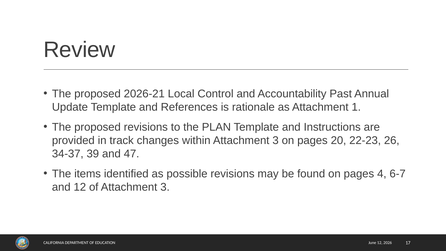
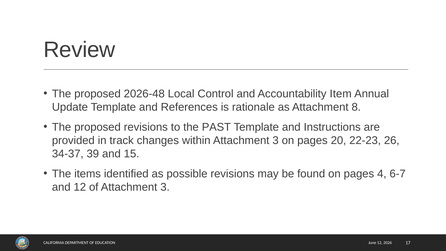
2026-21: 2026-21 -> 2026-48 (144, 94)
Past: Past -> Item (341, 94)
1: 1 -> 8 (356, 107)
PLAN: PLAN -> PAST (216, 127)
47: 47 -> 15 (132, 154)
